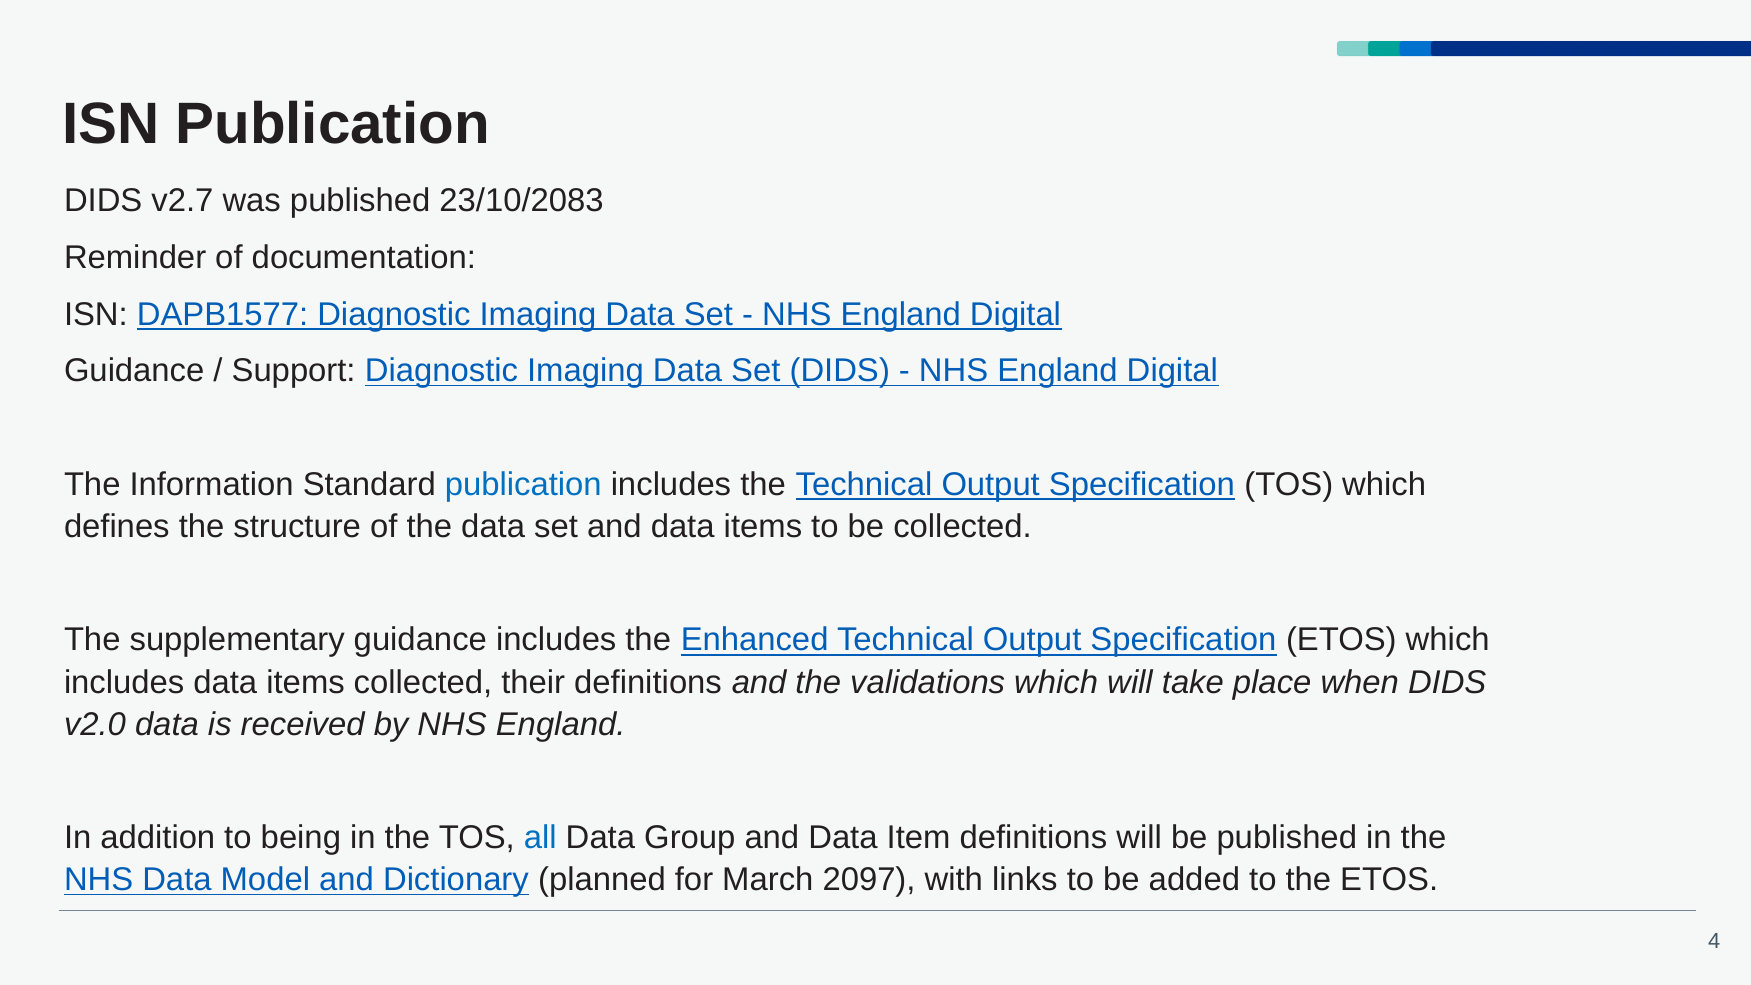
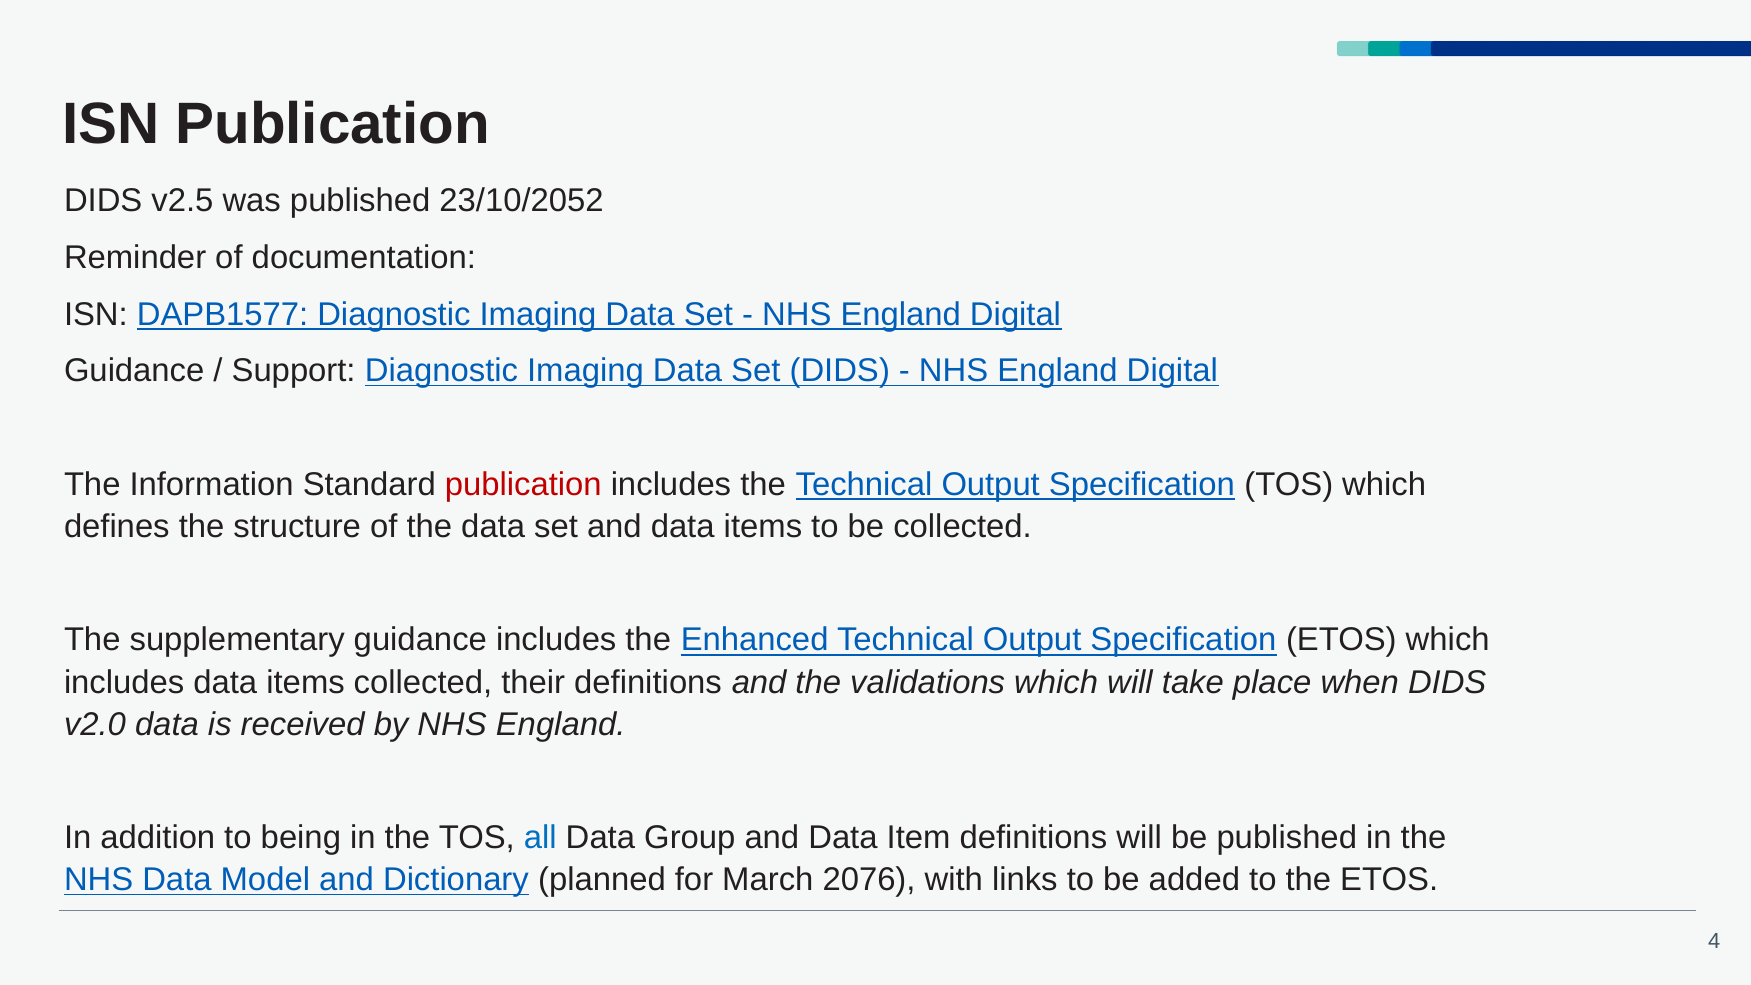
v2.7: v2.7 -> v2.5 (182, 201)
23/10/2083: 23/10/2083 -> 23/10/2052 (522, 201)
publication colour: blue -> red (523, 484)
2097: 2097 -> 2076 (869, 880)
